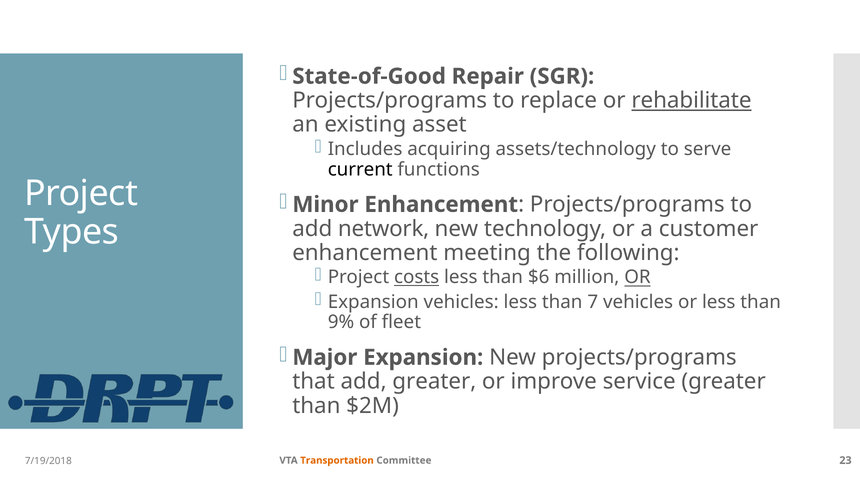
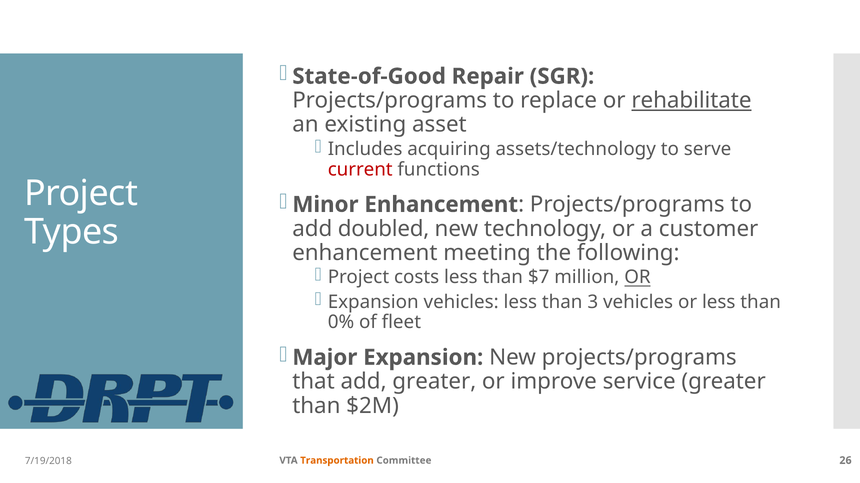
current colour: black -> red (360, 170)
network: network -> doubled (384, 229)
costs underline: present -> none (417, 278)
$6: $6 -> $7 (539, 278)
7: 7 -> 3 (593, 302)
9%: 9% -> 0% (341, 323)
23: 23 -> 26 (846, 461)
